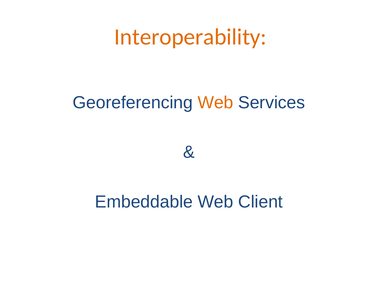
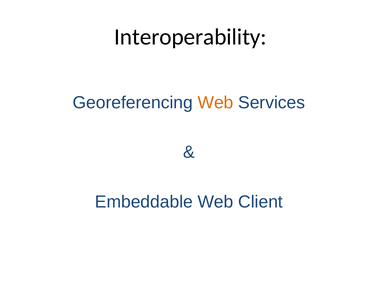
Interoperability colour: orange -> black (190, 37)
